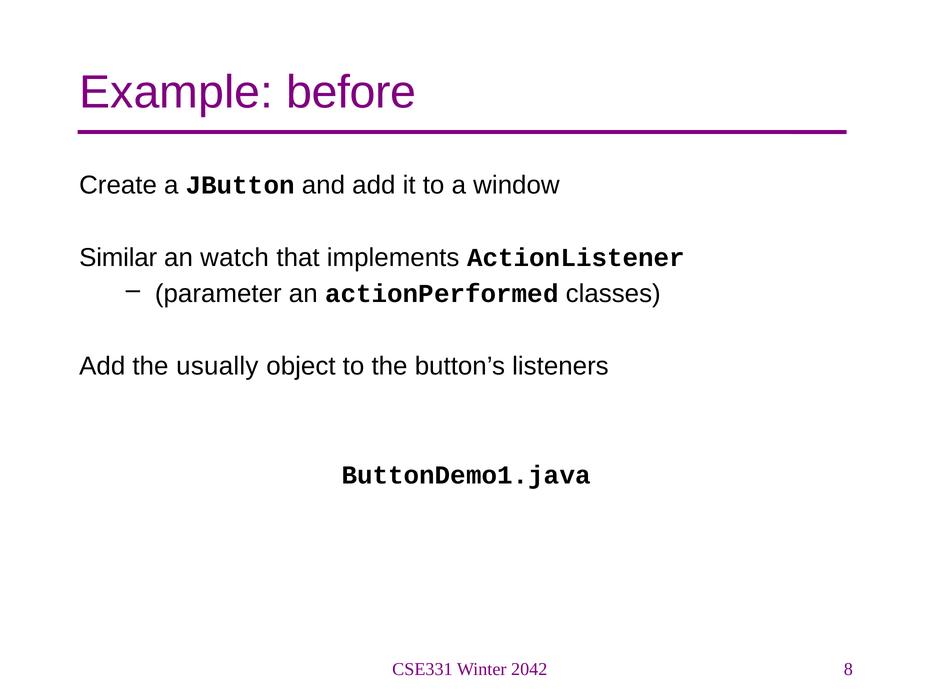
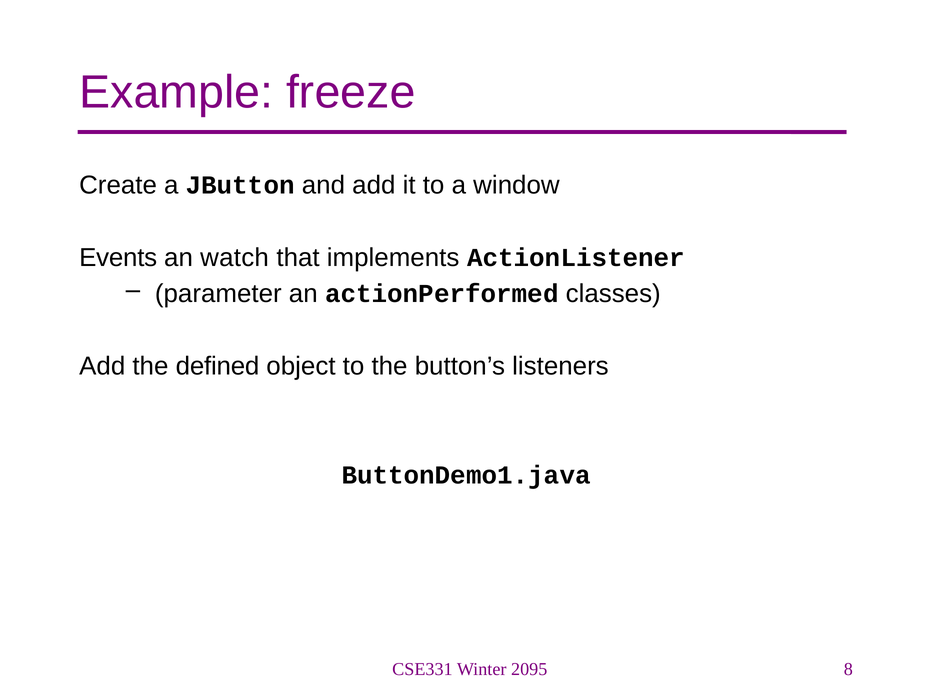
before: before -> freeze (351, 93)
Similar: Similar -> Events (118, 258)
usually: usually -> defined (218, 366)
2042: 2042 -> 2095 (529, 669)
